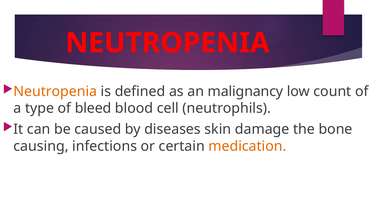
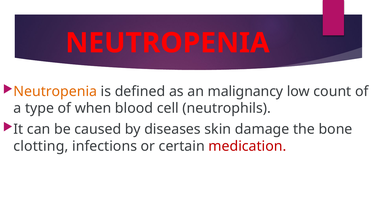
bleed: bleed -> when (93, 108)
causing: causing -> clotting (41, 146)
medication colour: orange -> red (247, 146)
